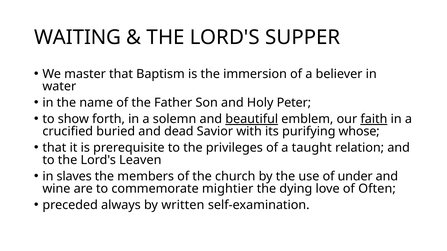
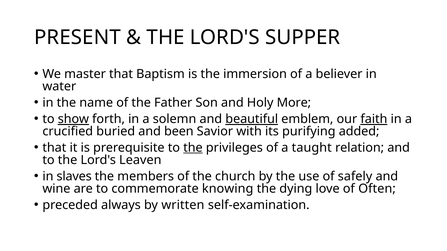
WAITING: WAITING -> PRESENT (77, 38)
Peter: Peter -> More (294, 103)
show underline: none -> present (73, 119)
dead: dead -> been (179, 132)
whose: whose -> added (359, 132)
the underline: none -> present (193, 148)
under: under -> safely (355, 177)
mightier: mightier -> knowing (228, 189)
